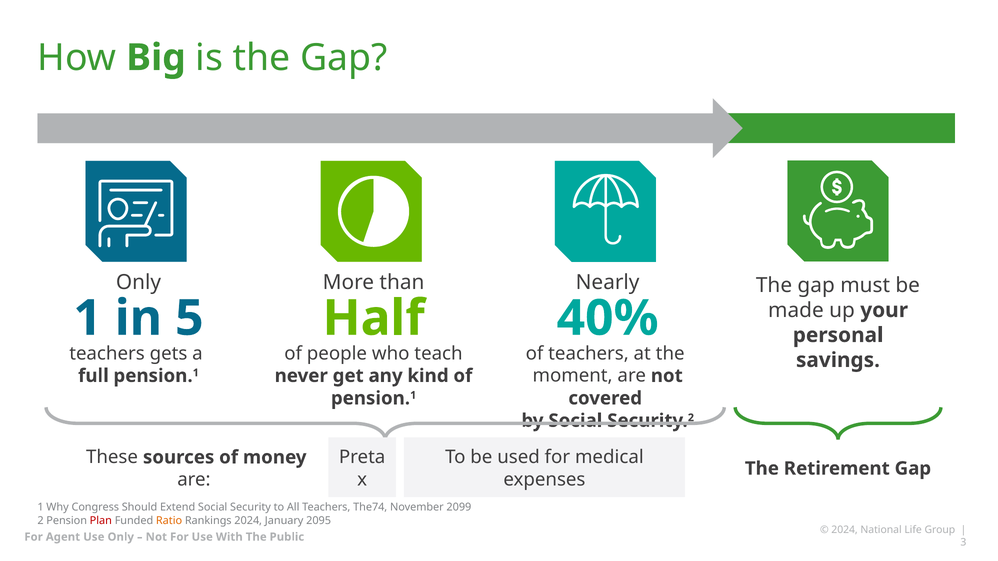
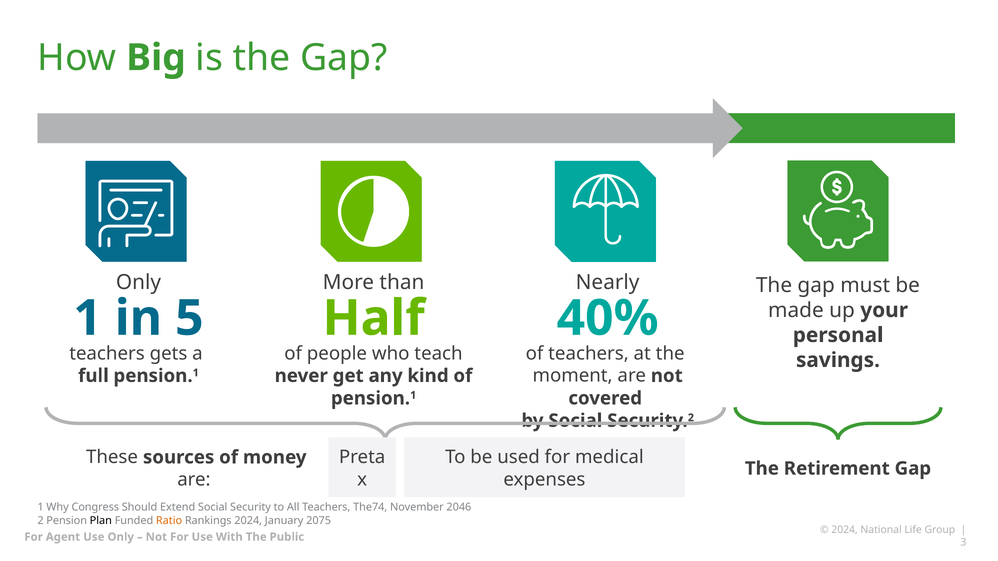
2099: 2099 -> 2046 (459, 508)
Plan colour: red -> black (101, 521)
2095: 2095 -> 2075 (319, 521)
